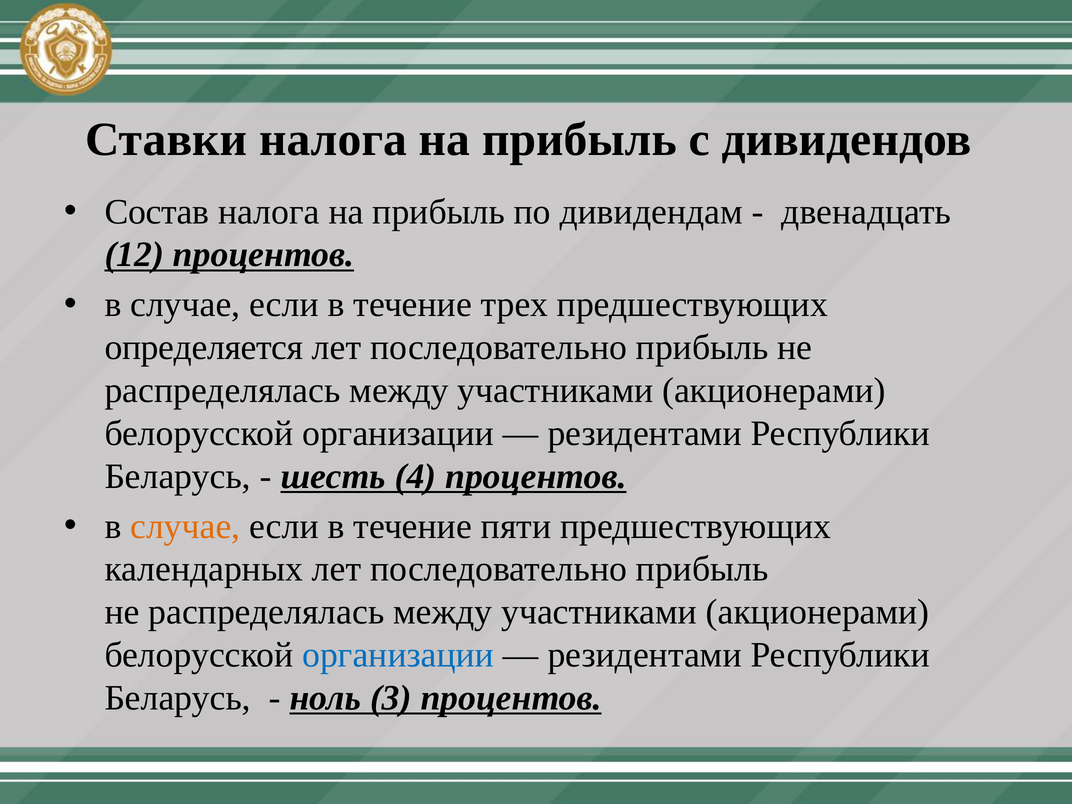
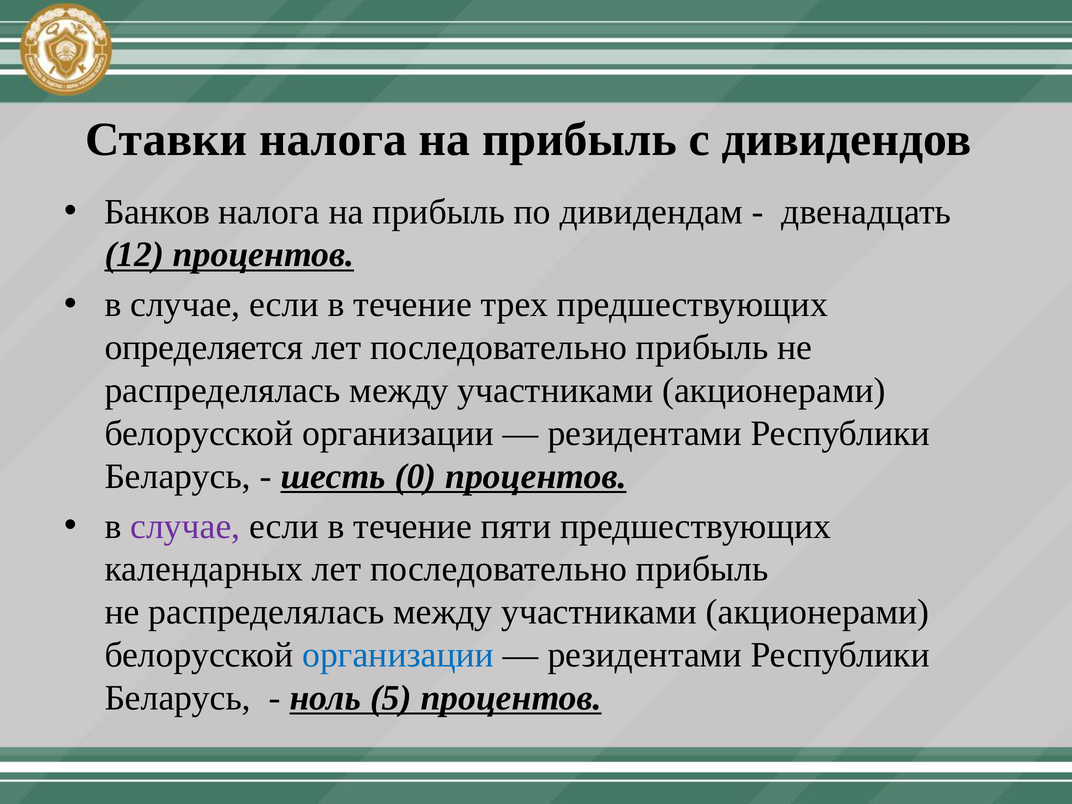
Состав: Состав -> Банков (157, 212)
4: 4 -> 0 (416, 476)
случае colour: orange -> purple (185, 526)
3: 3 -> 5 (391, 698)
